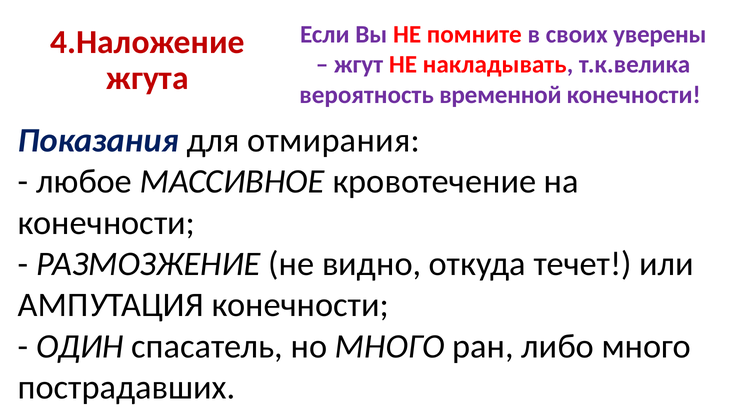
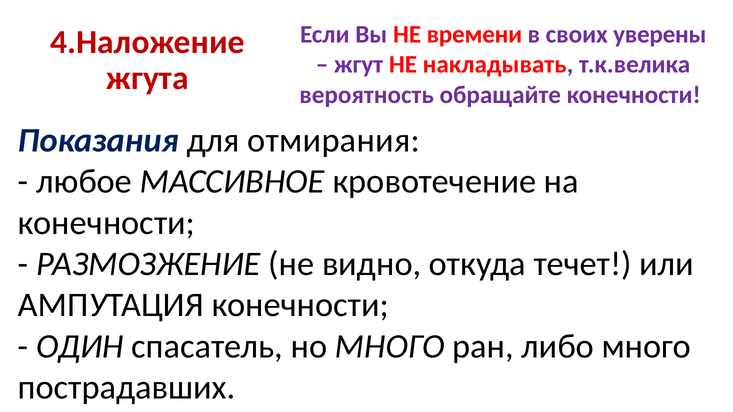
помните: помните -> времени (474, 34)
временной: временной -> обращайте (500, 95)
